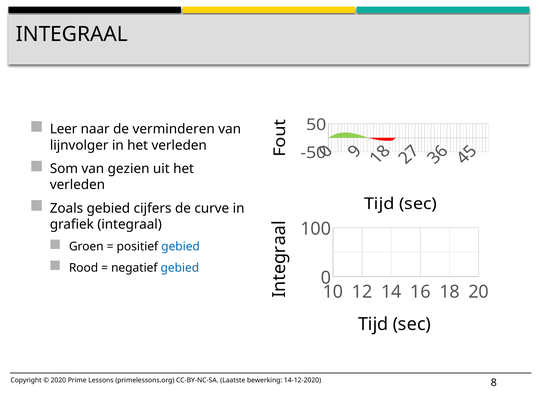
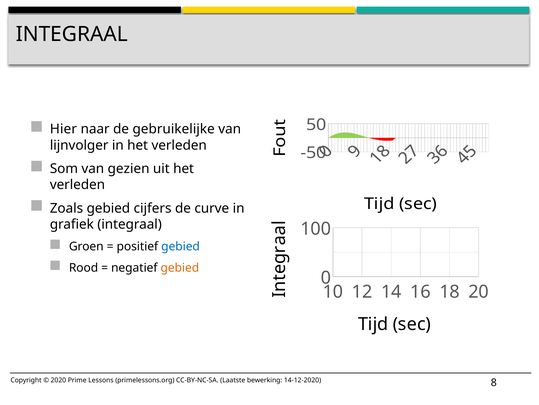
Leer: Leer -> Hier (63, 129)
verminderen: verminderen -> gebruikelijke (174, 129)
gebied colour: blue -> orange (180, 267)
